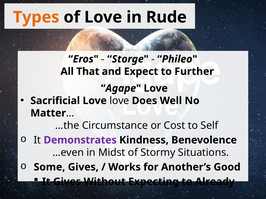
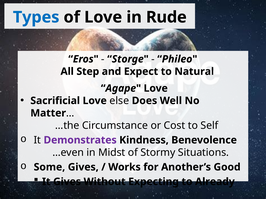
Types colour: orange -> blue (36, 17)
That: That -> Step (88, 72)
Further: Further -> Natural (194, 72)
Love love: love -> else (119, 101)
